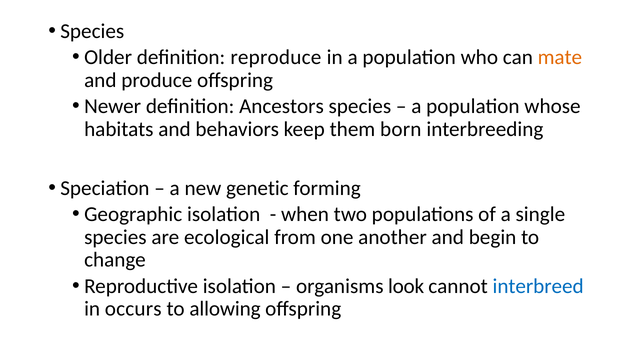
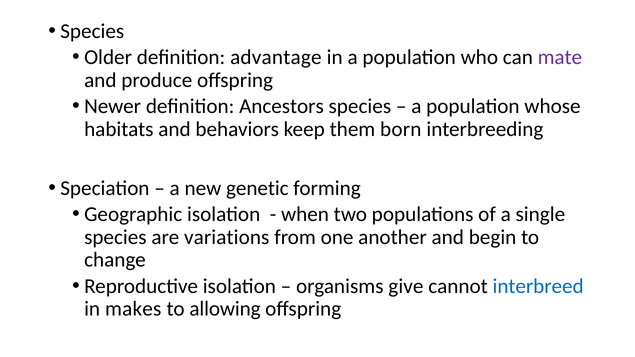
reproduce: reproduce -> advantage (276, 57)
mate colour: orange -> purple (560, 57)
ecological: ecological -> variations (227, 237)
look: look -> give (406, 286)
occurs: occurs -> makes (133, 309)
